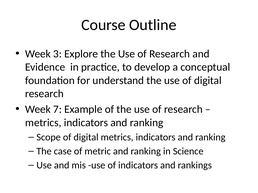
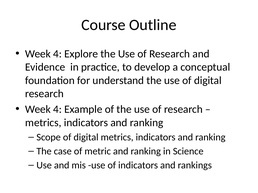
3: 3 -> 4 (57, 54)
7: 7 -> 4 (57, 110)
